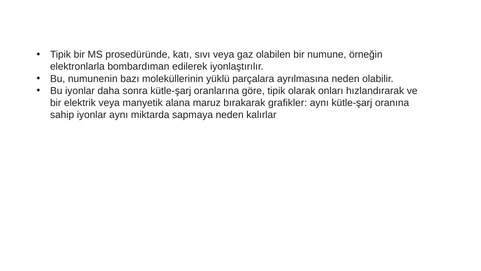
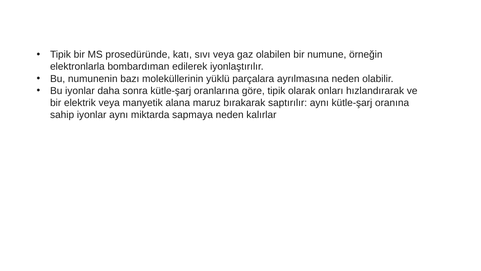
grafikler: grafikler -> saptırılır (288, 103)
